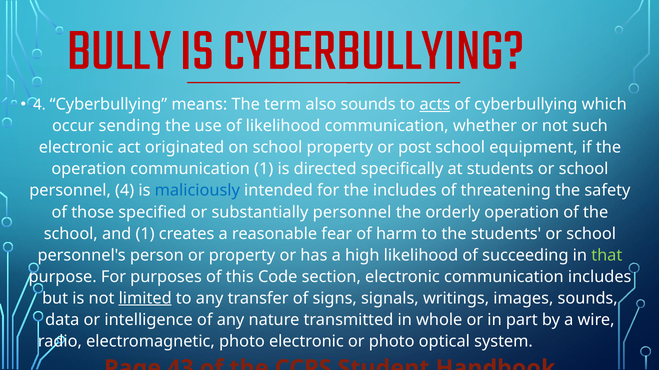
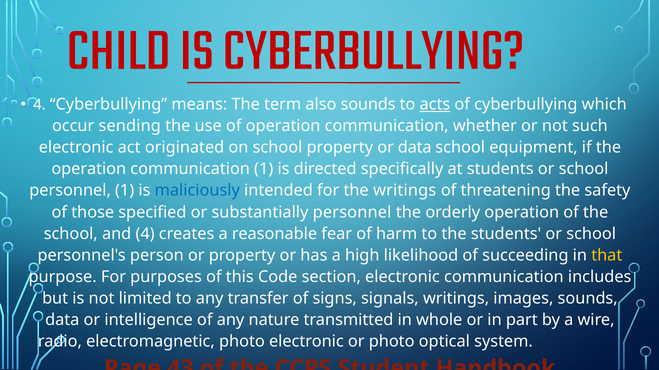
BULLY: BULLY -> CHILD (119, 49)
of likelihood: likelihood -> operation (283, 126)
or post: post -> data (415, 148)
personnel 4: 4 -> 1 (125, 191)
the includes: includes -> writings (405, 191)
and 1: 1 -> 4 (145, 234)
that colour: light green -> yellow (607, 256)
limited underline: present -> none (145, 299)
